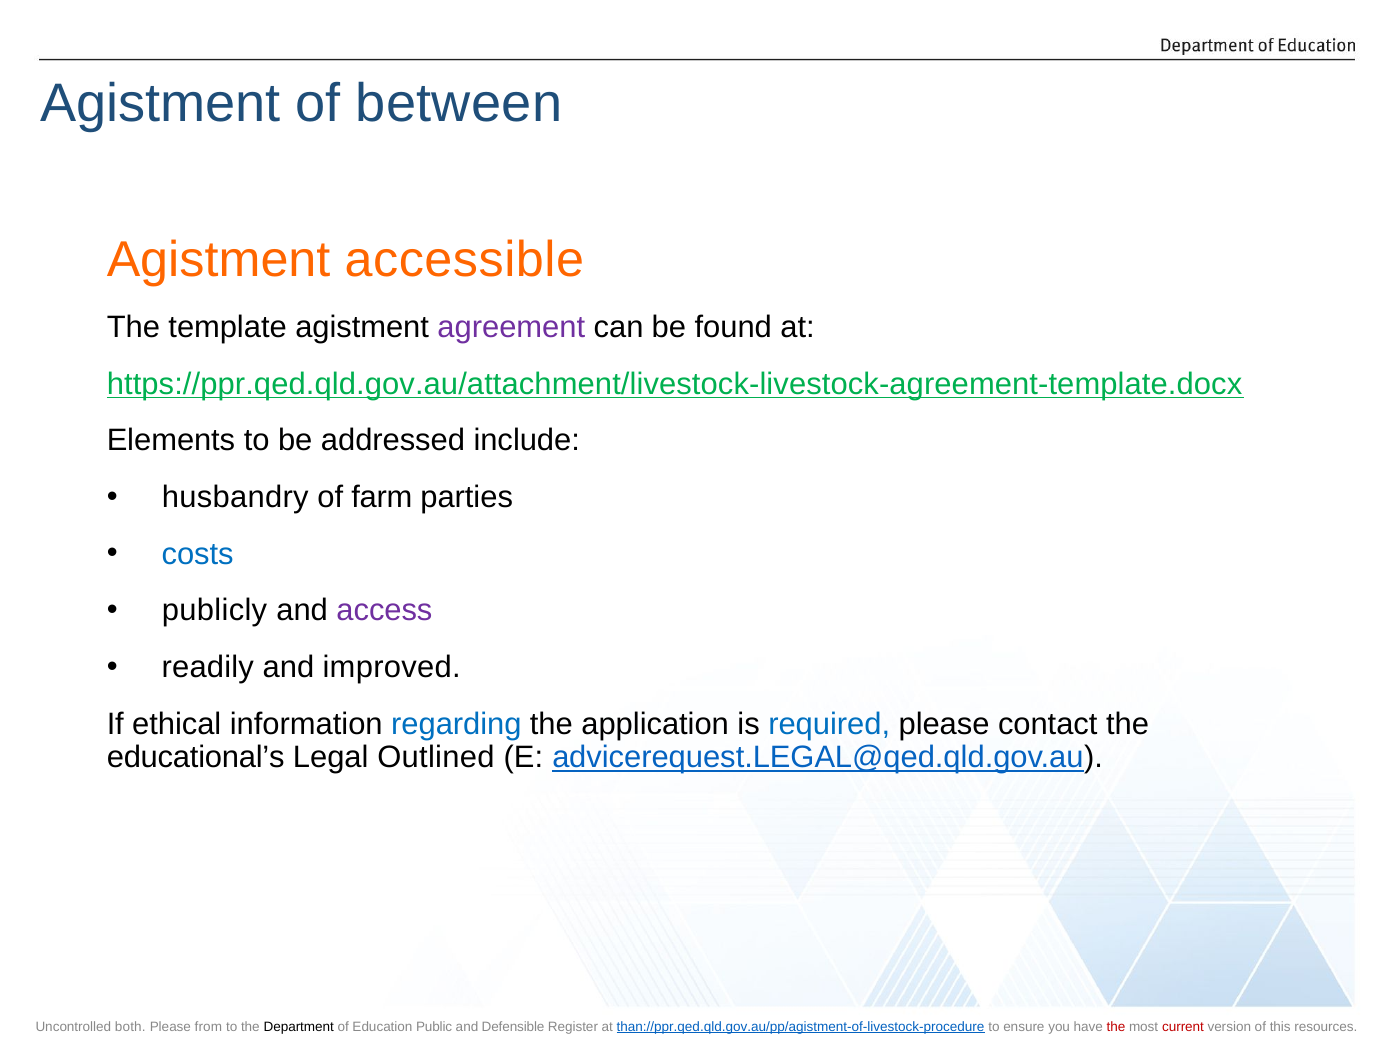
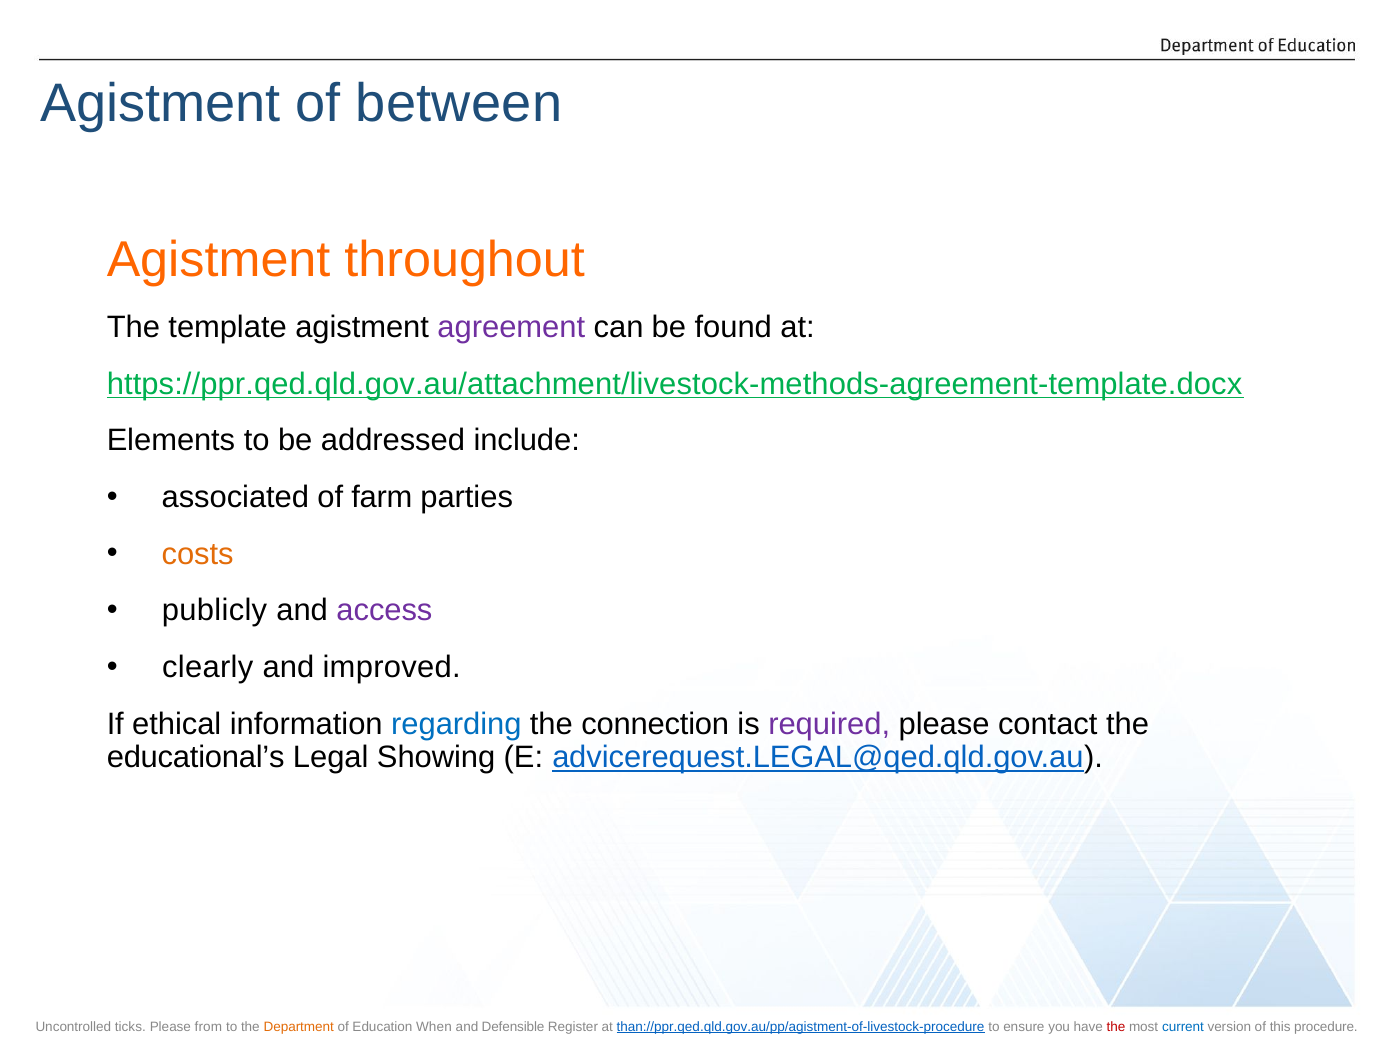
accessible: accessible -> throughout (465, 260)
https://ppr.qed.qld.gov.au/attachment/livestock-livestock-agreement-template.docx: https://ppr.qed.qld.gov.au/attachment/livestock-livestock-agreement-template.docx -> https://ppr.qed.qld.gov.au/attachment/livestock-methods-agreement-template.docx (675, 384)
husbandry: husbandry -> associated (235, 497)
costs colour: blue -> orange (198, 554)
readily: readily -> clearly (208, 667)
application: application -> connection (655, 724)
required colour: blue -> purple (829, 724)
Outlined: Outlined -> Showing (436, 757)
both: both -> ticks (130, 1026)
Department colour: black -> orange (299, 1026)
Public: Public -> When (434, 1026)
current colour: red -> blue (1183, 1026)
resources: resources -> procedure (1326, 1026)
